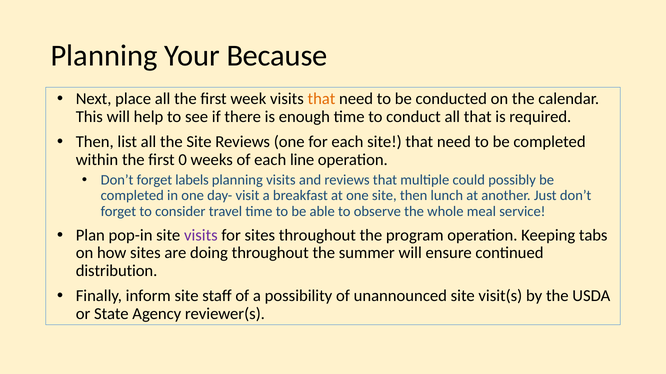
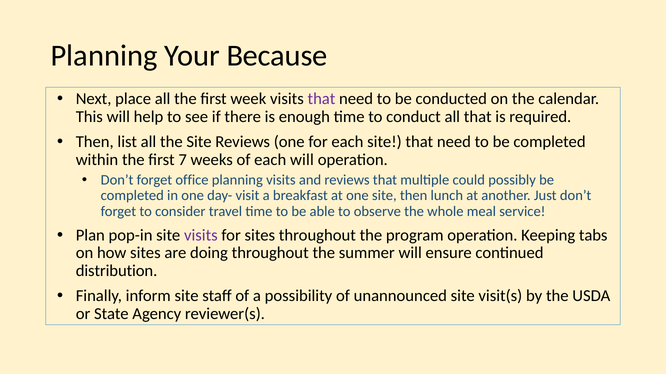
that colour: orange -> purple (321, 99)
0: 0 -> 7 (183, 160)
each line: line -> will (302, 160)
labels: labels -> office (192, 180)
